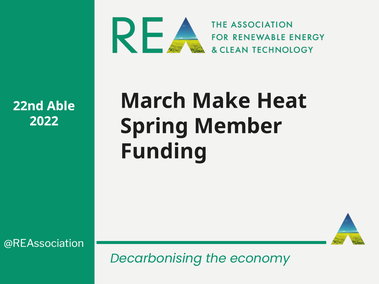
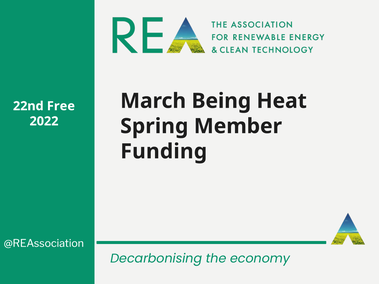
Make: Make -> Being (221, 101)
Able: Able -> Free (61, 106)
